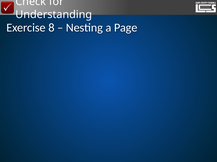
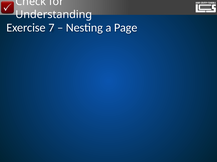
8: 8 -> 7 (51, 28)
